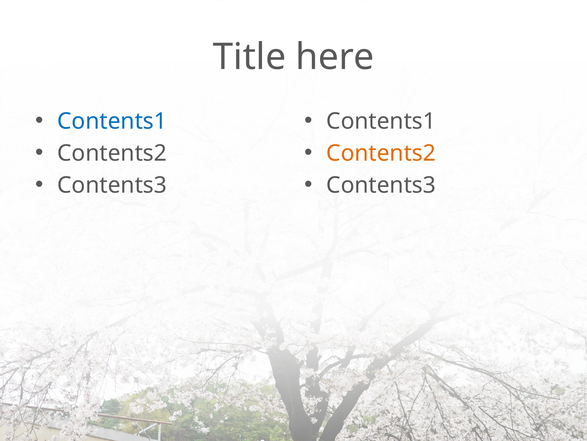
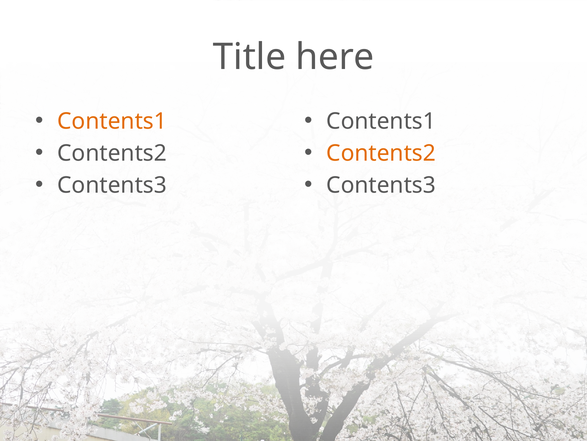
Contents1 colour: blue -> orange (112, 121)
